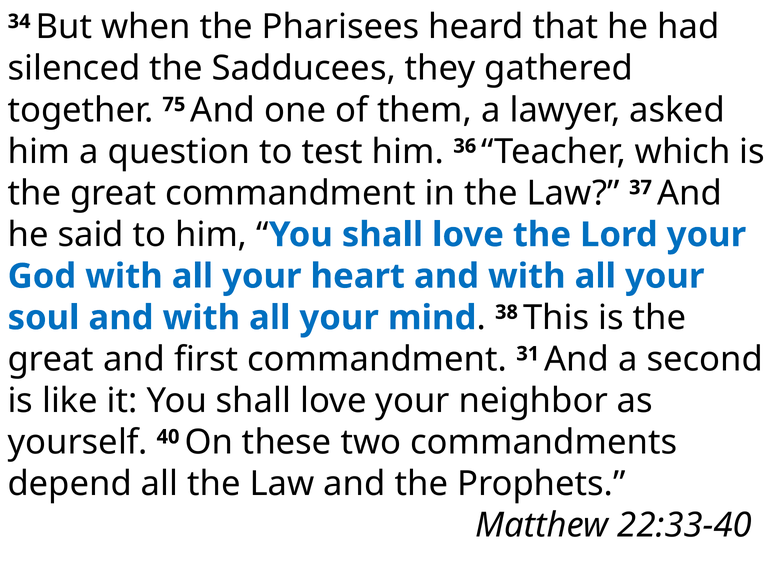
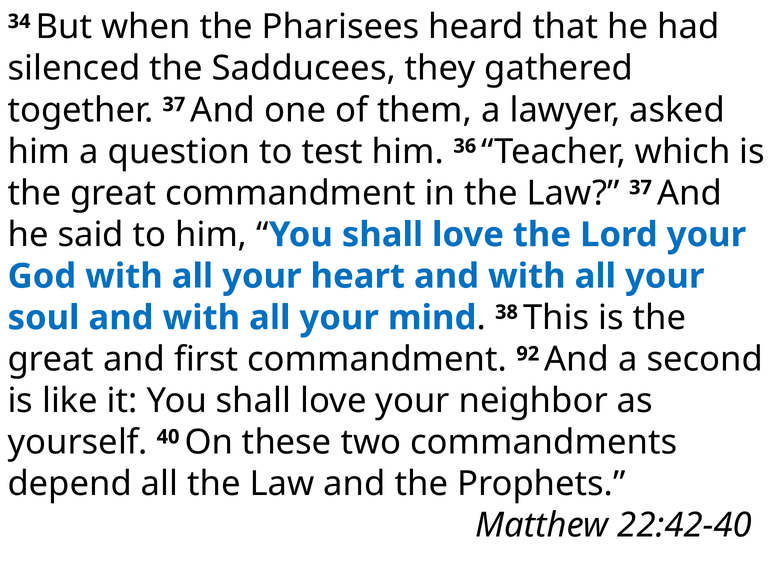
together 75: 75 -> 37 (174, 105)
31: 31 -> 92 (528, 354)
22:33-40: 22:33-40 -> 22:42-40 (685, 526)
